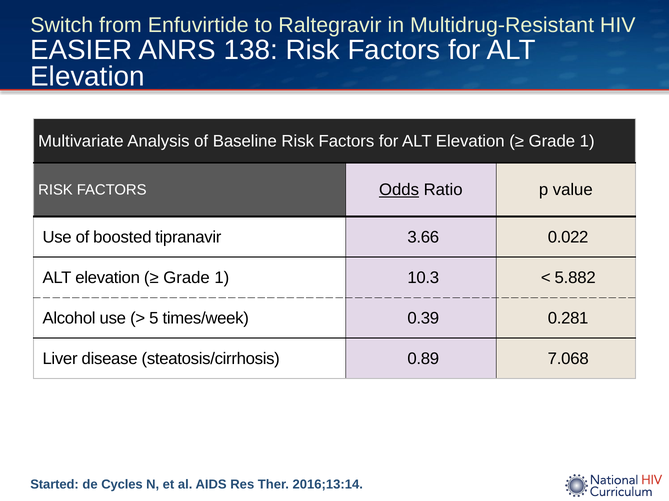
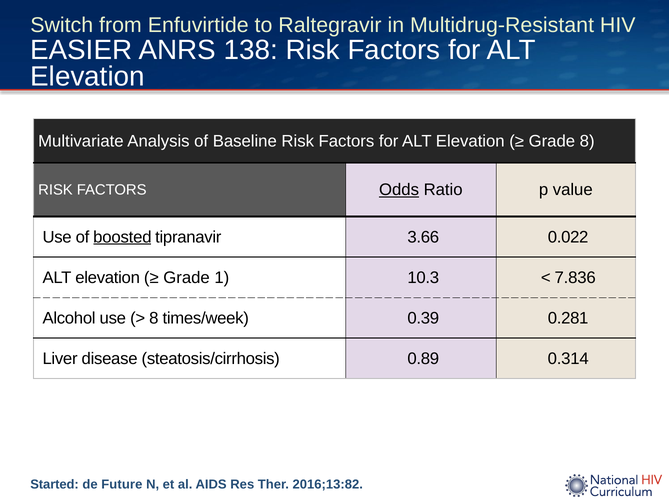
1: 1 -> 8 (587, 141)
boosted underline: none -> present (122, 237)
5.882: 5.882 -> 7.836 (575, 278)
5: 5 -> 8 (154, 318)
7.068: 7.068 -> 0.314 (568, 359)
Cycles: Cycles -> Future (122, 485)
2016;13:14: 2016;13:14 -> 2016;13:82 (328, 485)
